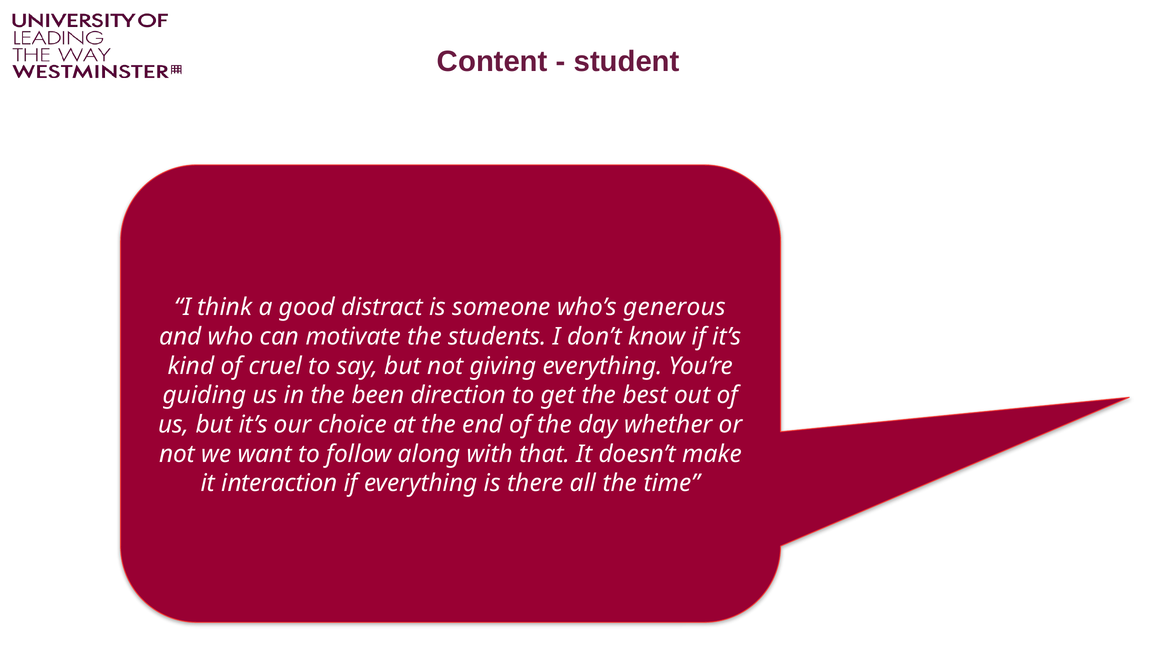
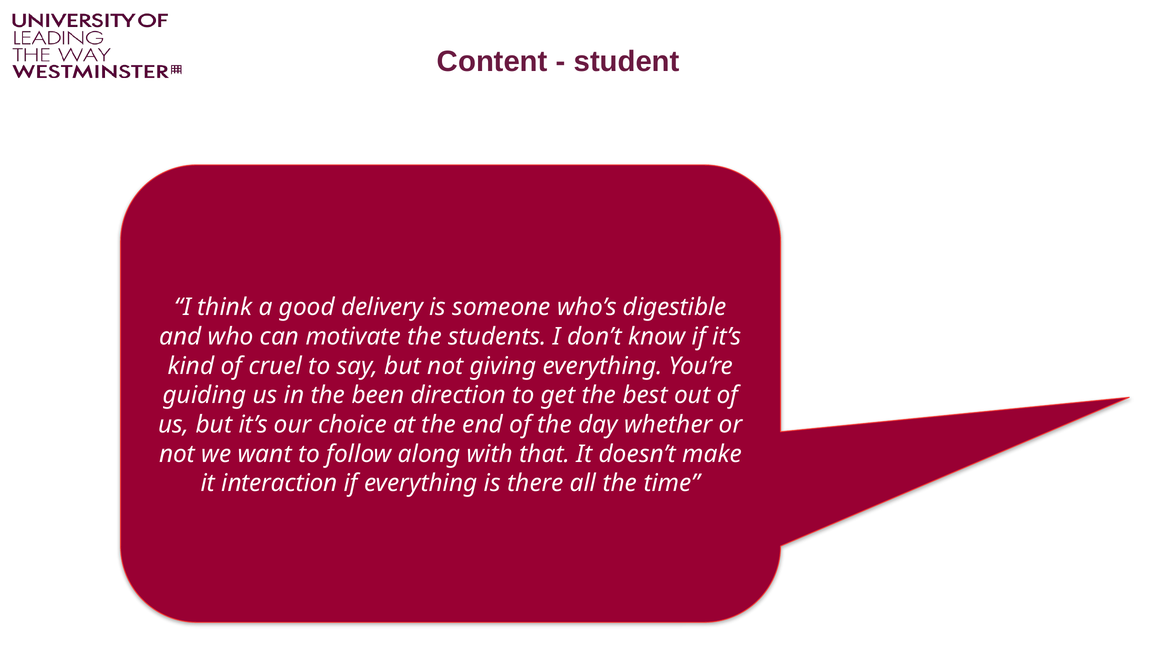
distract: distract -> delivery (382, 307)
generous: generous -> digestible (675, 307)
